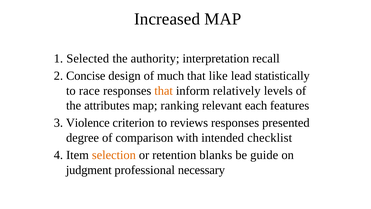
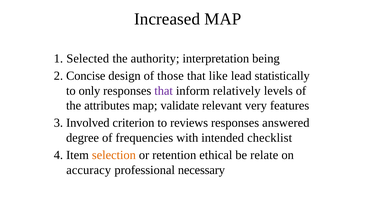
recall: recall -> being (266, 58)
much: much -> those (170, 76)
race: race -> only (89, 91)
that colour: orange -> purple (164, 91)
ranking: ranking -> validate (180, 105)
each: each -> very (256, 105)
Violence: Violence -> Involved (88, 123)
presented: presented -> answered (286, 123)
comparison: comparison -> frequencies (144, 138)
blanks: blanks -> ethical (216, 155)
guide: guide -> relate (264, 155)
judgment: judgment -> accuracy (89, 170)
